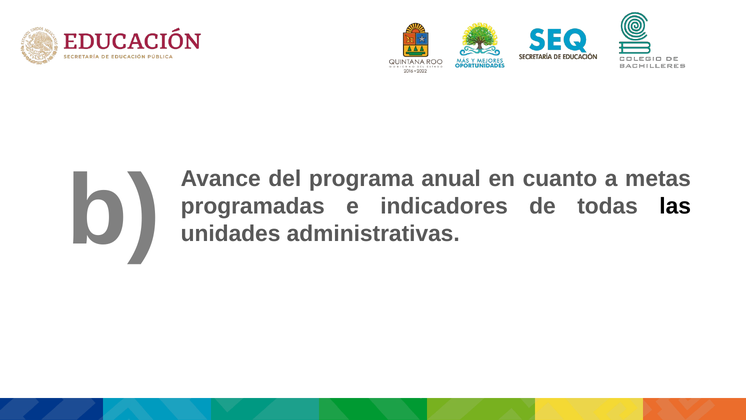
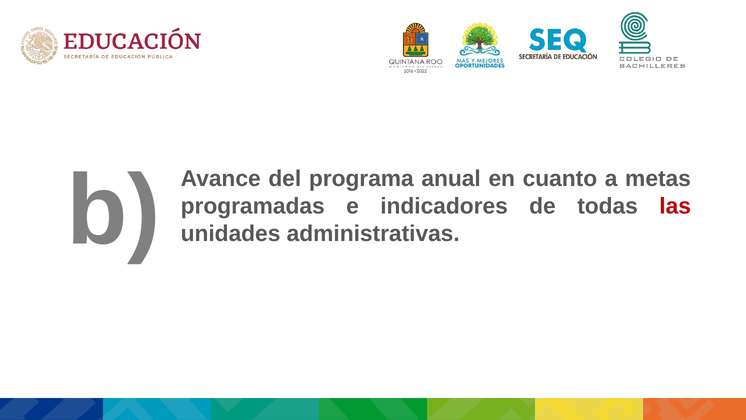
las colour: black -> red (675, 206)
